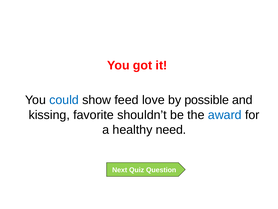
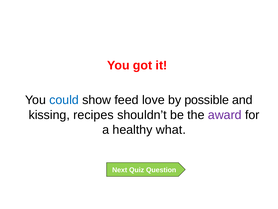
favorite: favorite -> recipes (94, 115)
award colour: blue -> purple (225, 115)
need: need -> what (171, 130)
